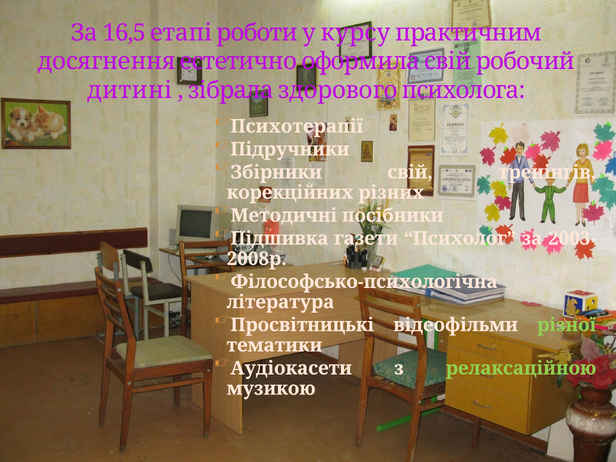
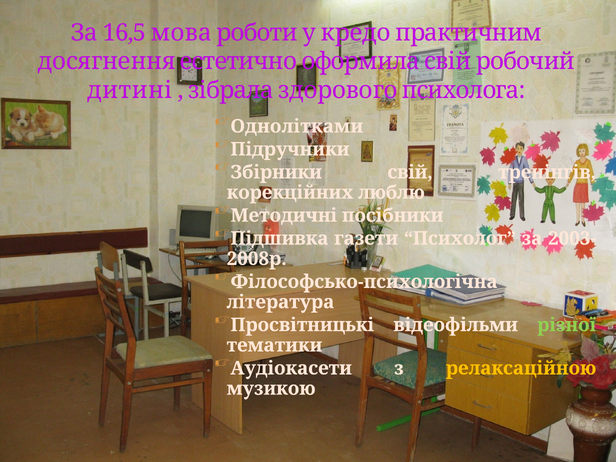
етапі: етапі -> мова (181, 33)
курсу: курсу -> кредо (356, 33)
Психотерапії: Психотерапії -> Однолітками (297, 126)
різних: різних -> люблю (391, 193)
релаксаційною colour: light green -> yellow (521, 368)
